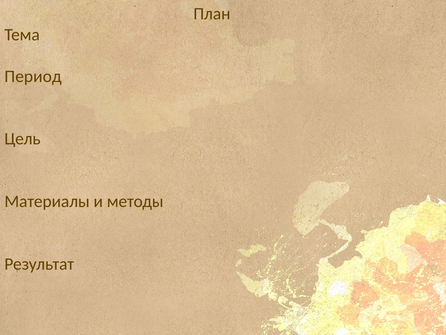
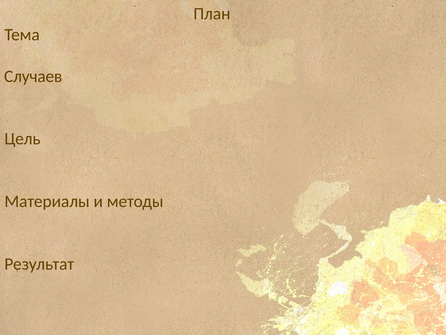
Период: Период -> Случаев (33, 76)
